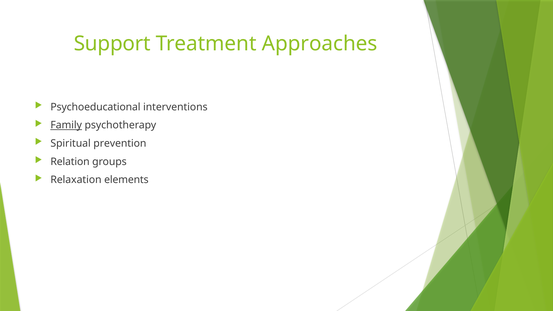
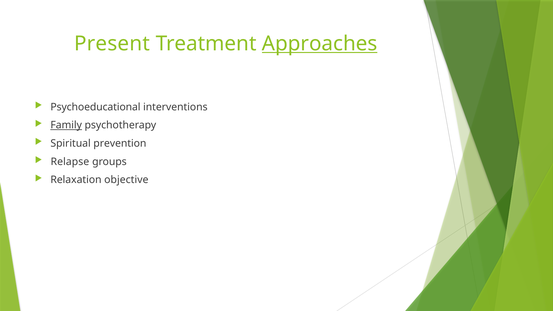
Support: Support -> Present (112, 44)
Approaches underline: none -> present (320, 44)
Relation: Relation -> Relapse (70, 162)
elements: elements -> objective (126, 180)
